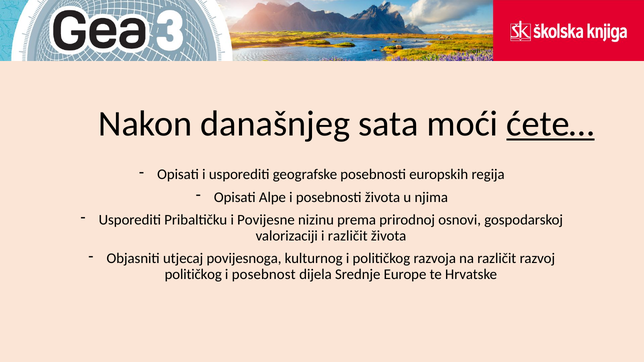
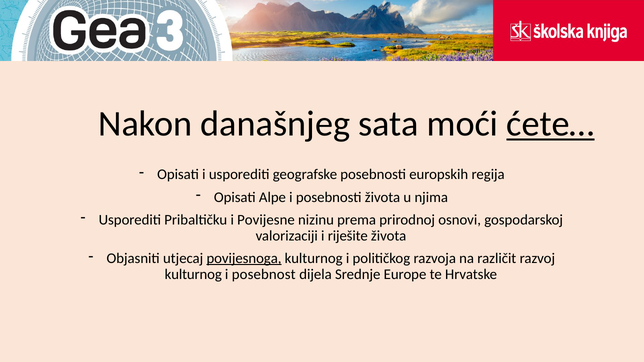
i različit: različit -> riješite (348, 236)
povijesnoga underline: none -> present (244, 259)
političkog: političkog -> kulturnog (193, 274)
